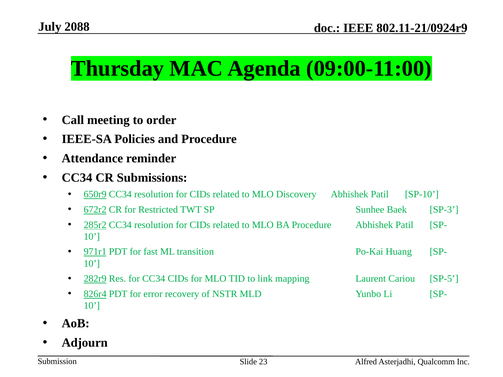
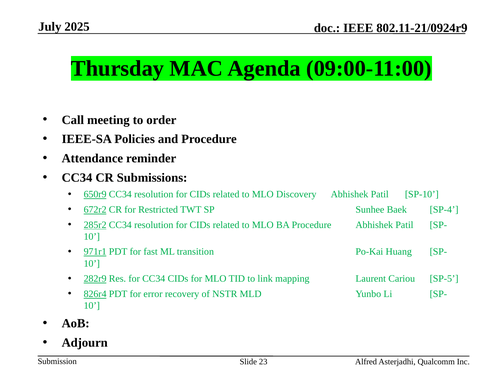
2088: 2088 -> 2025 (77, 27)
SP-3: SP-3 -> SP-4 (444, 210)
